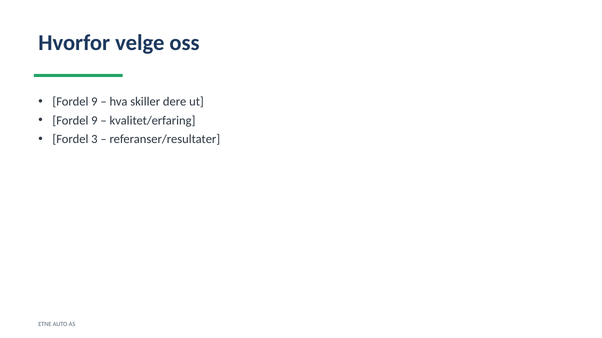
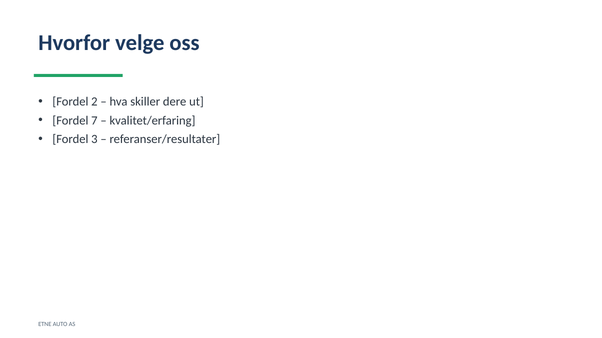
9: 9 -> 2 (94, 102)
9: 9 -> 7 (94, 121)
